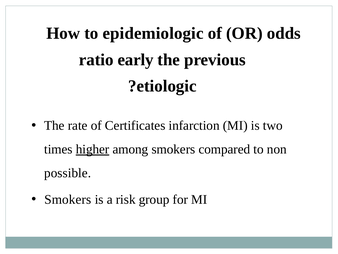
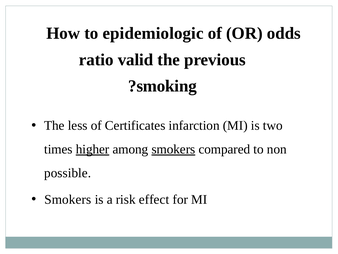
early: early -> valid (136, 60)
etiologic: etiologic -> smoking (167, 86)
rate: rate -> less (78, 125)
smokers underline: none -> present (173, 149)
group: group -> effect (154, 199)
